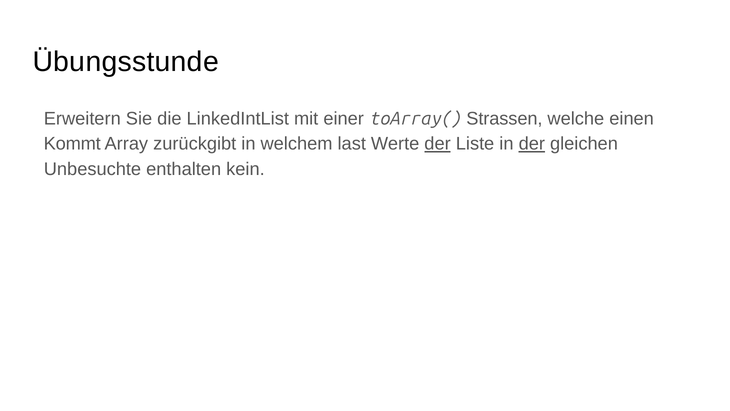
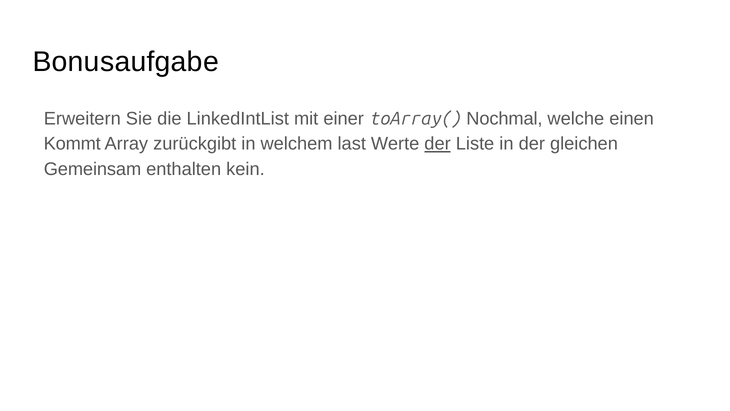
Übungsstunde: Übungsstunde -> Bonusaufgabe (126, 62)
Strassen: Strassen -> Nochmal (504, 119)
der underline: present -> none (532, 144)
Unbesuchte: Unbesuchte -> Gemeinsam (93, 169)
